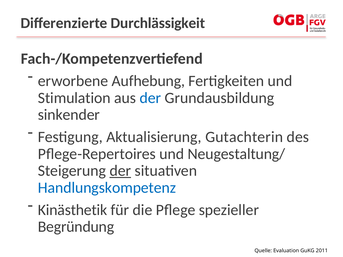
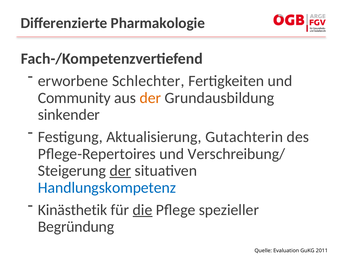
Durchlässigkeit: Durchlässigkeit -> Pharmakologie (158, 23)
Aufhebung: Aufhebung -> Schlechter (148, 81)
Stimulation: Stimulation -> Community (74, 98)
der colour: blue -> orange (150, 98)
Neugestaltung/: Neugestaltung/ -> Verschreibung/ (236, 154)
die underline: none -> present (143, 210)
